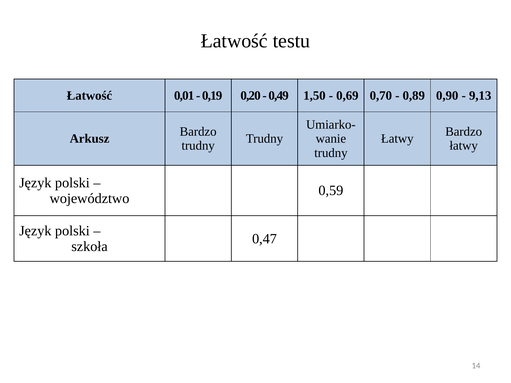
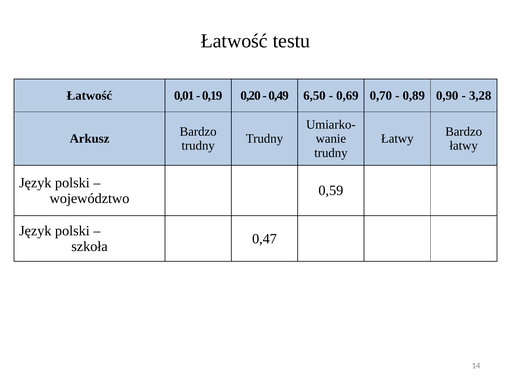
1,50: 1,50 -> 6,50 (314, 96)
9,13: 9,13 -> 3,28 (480, 96)
